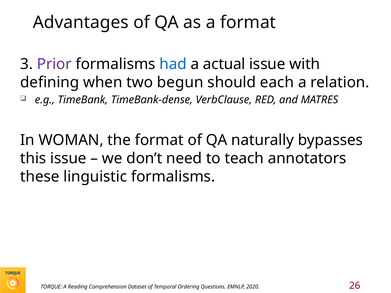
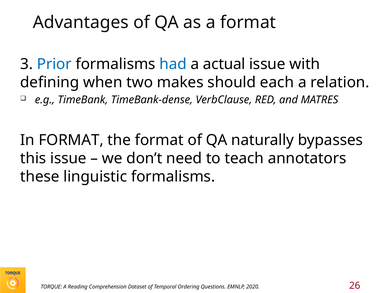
Prior colour: purple -> blue (54, 64)
begun: begun -> makes (180, 82)
In WOMAN: WOMAN -> FORMAT (71, 140)
